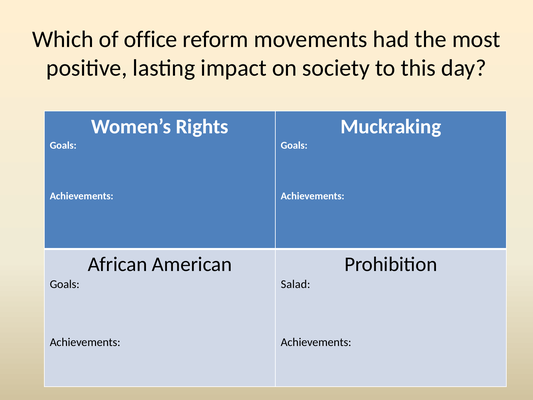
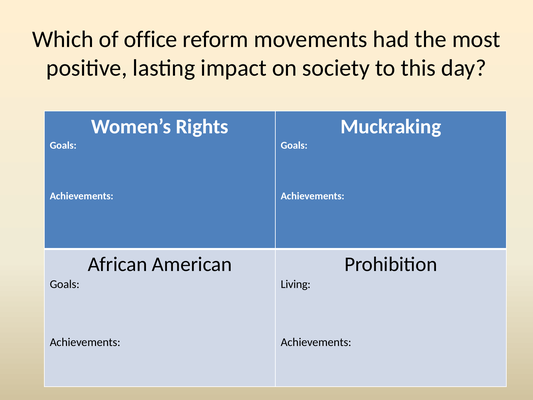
Salad: Salad -> Living (296, 284)
